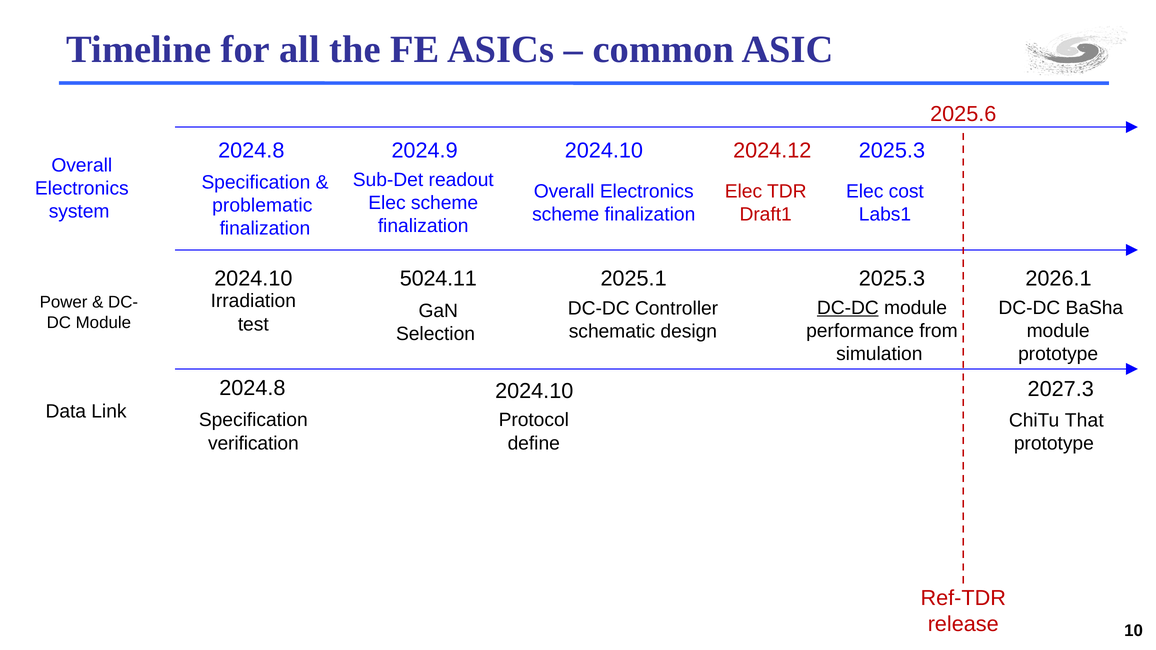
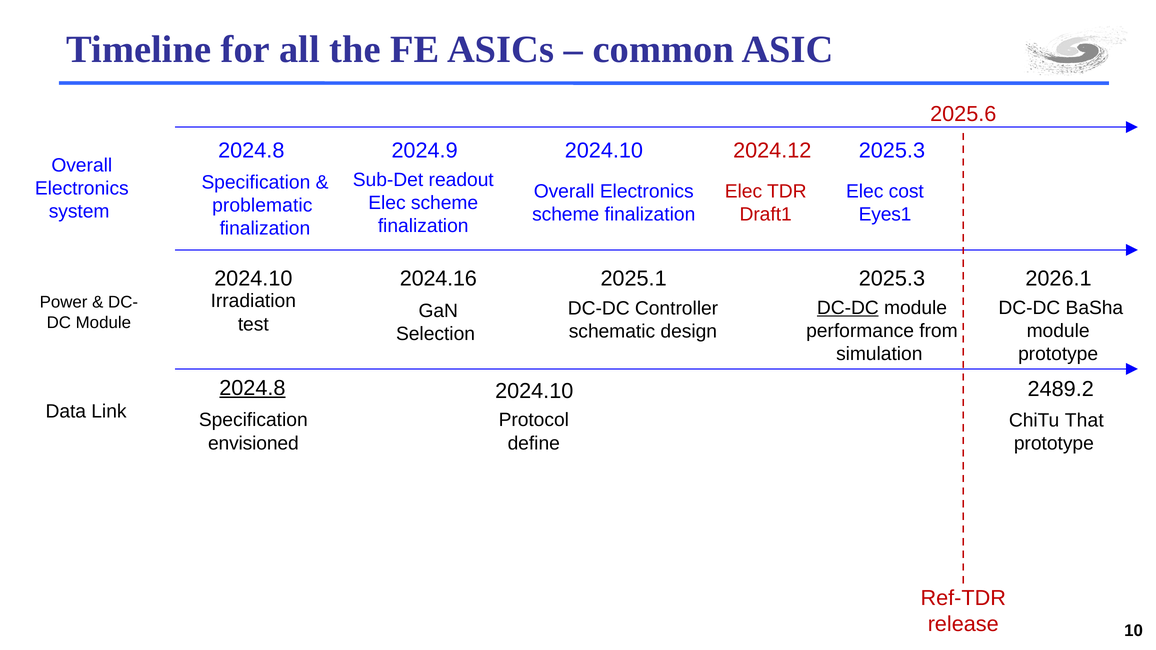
Labs1: Labs1 -> Eyes1 (885, 214)
5024.11: 5024.11 -> 2024.16 (438, 279)
2024.8 underline: none -> present (252, 388)
2027.3: 2027.3 -> 2489.2 (1061, 389)
verification: verification -> envisioned (253, 443)
